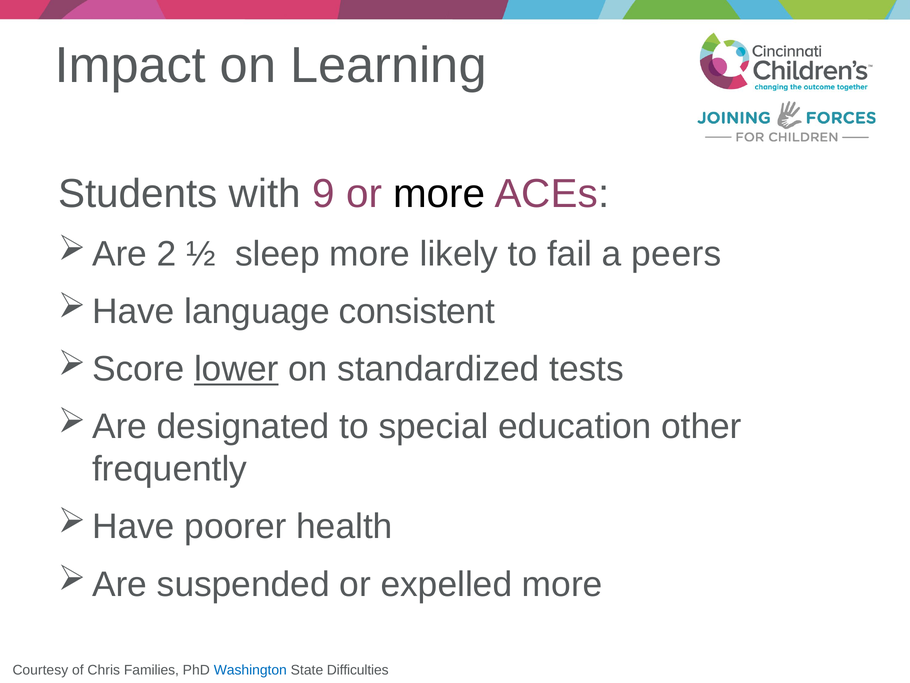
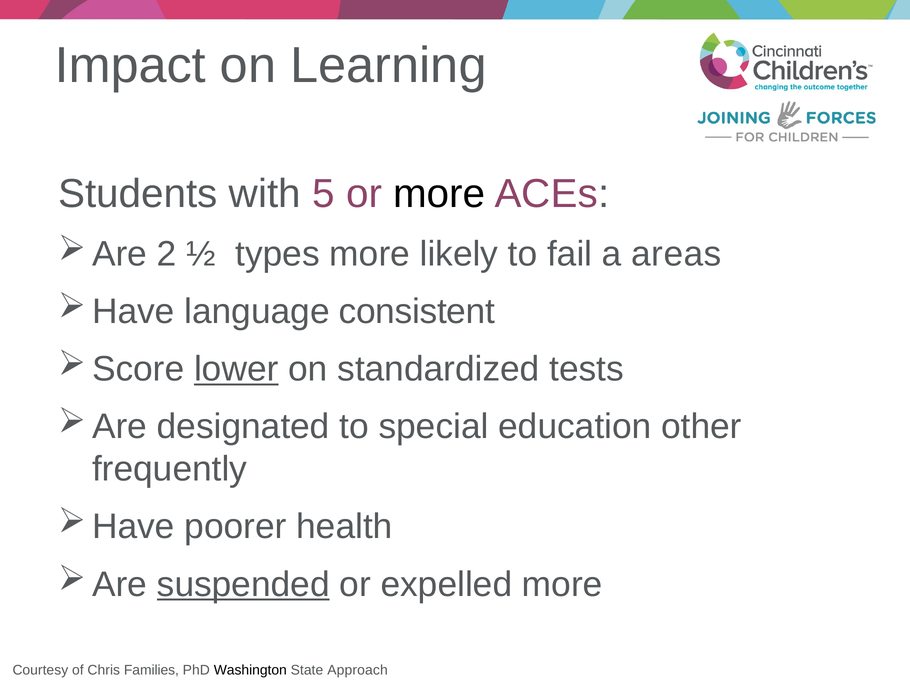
9: 9 -> 5 (324, 194)
sleep: sleep -> types (278, 254)
peers: peers -> areas (676, 254)
suspended underline: none -> present (243, 584)
Washington colour: blue -> black (250, 670)
Difficulties: Difficulties -> Approach (358, 670)
